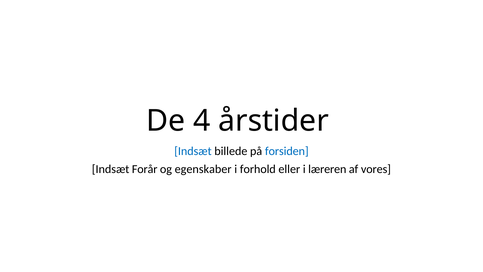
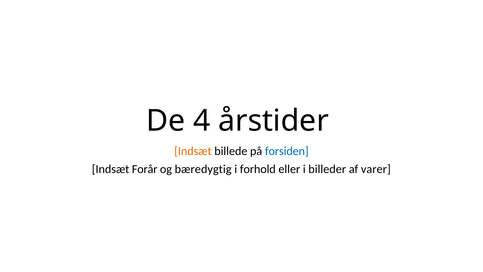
Indsæt colour: blue -> orange (193, 151)
egenskaber: egenskaber -> bæredygtig (203, 169)
læreren: læreren -> billeder (327, 169)
vores: vores -> varer (376, 169)
